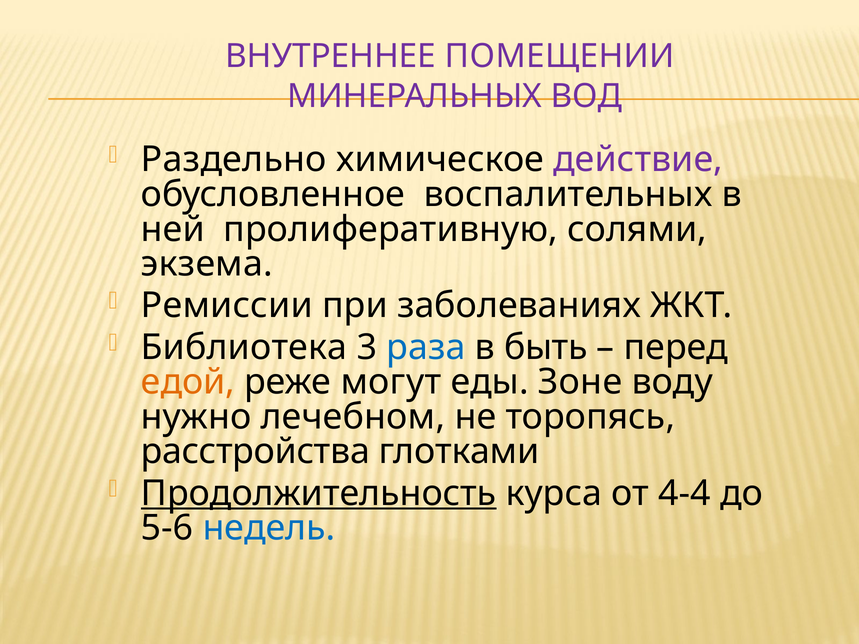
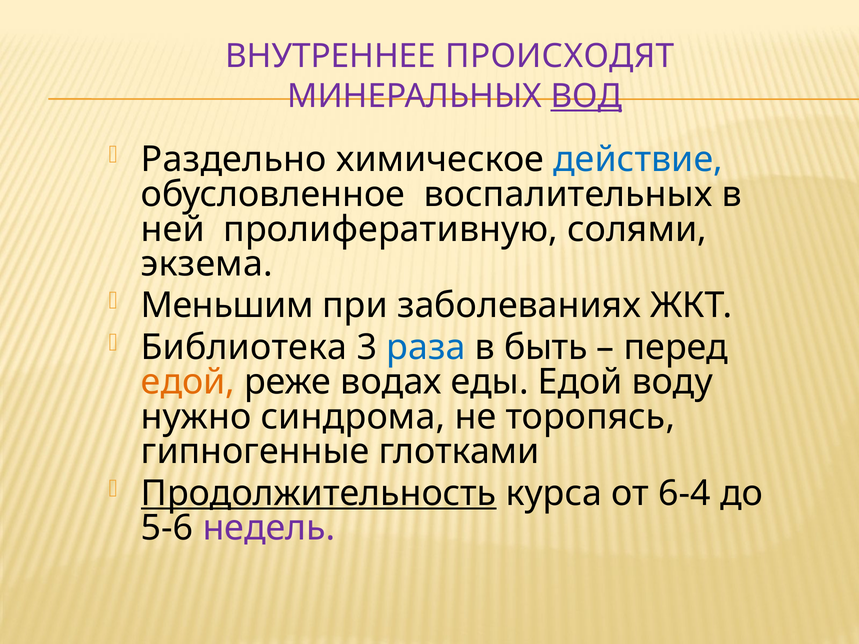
ПОМЕЩЕНИИ: ПОМЕЩЕНИИ -> ПРОИСХОДЯТ (560, 56)
ВОД underline: none -> present (586, 96)
действие colour: purple -> blue (638, 160)
Ремиссии: Ремиссии -> Меньшим (227, 306)
могут: могут -> водах (391, 382)
еды Зоне: Зоне -> Едой (580, 382)
лечебном: лечебном -> синдрома (353, 417)
расстройства: расстройства -> гипногенные (255, 452)
4-4: 4-4 -> 6-4 (685, 493)
недель colour: blue -> purple (269, 528)
